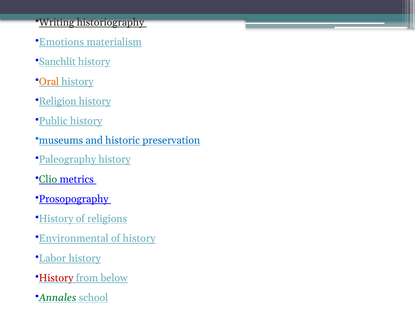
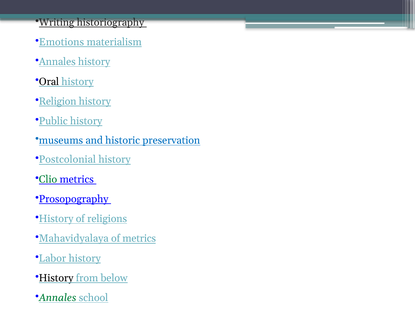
Sanchlit: Sanchlit -> Annales (57, 62)
Oral colour: orange -> black (49, 81)
Paleography: Paleography -> Postcolonial (67, 159)
Environmental: Environmental -> Mahavidyalaya (74, 238)
of history: history -> metrics (139, 238)
History colour: red -> black (56, 277)
